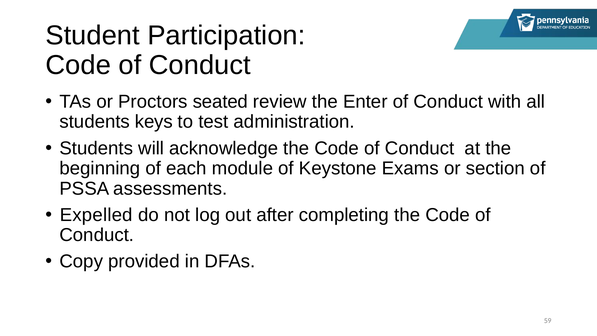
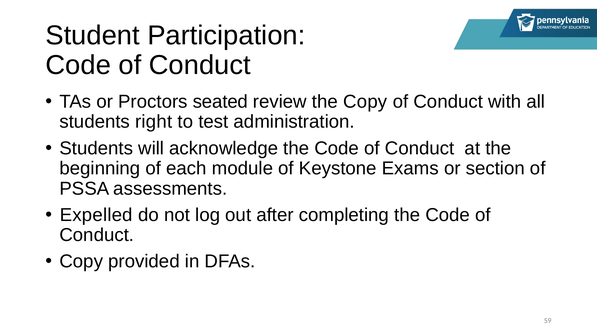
the Enter: Enter -> Copy (365, 102)
keys: keys -> right (154, 122)
